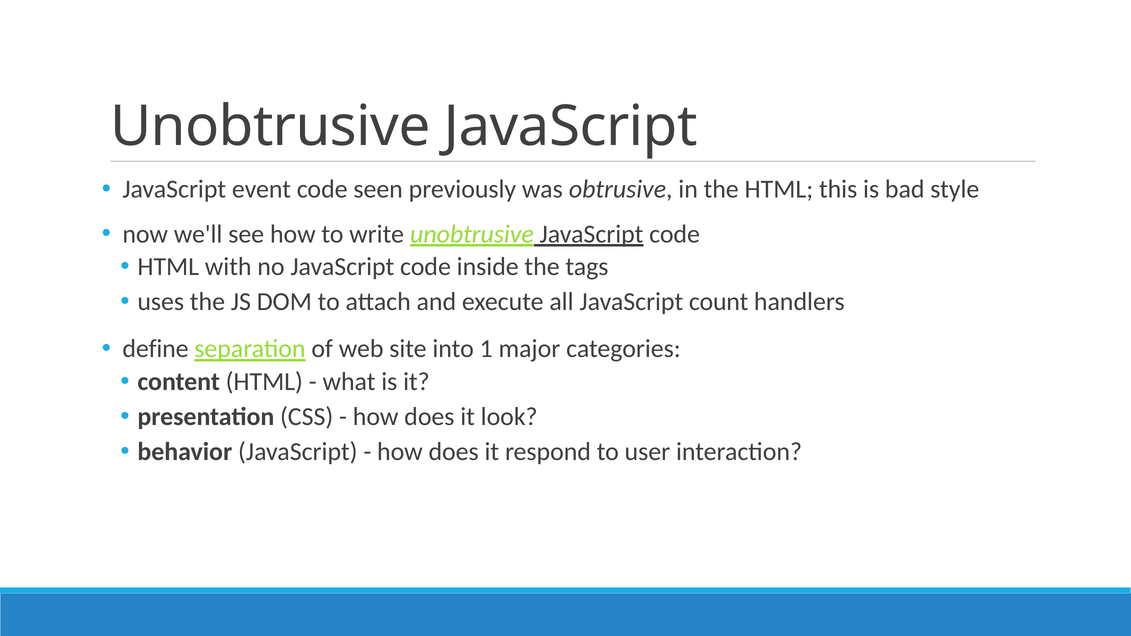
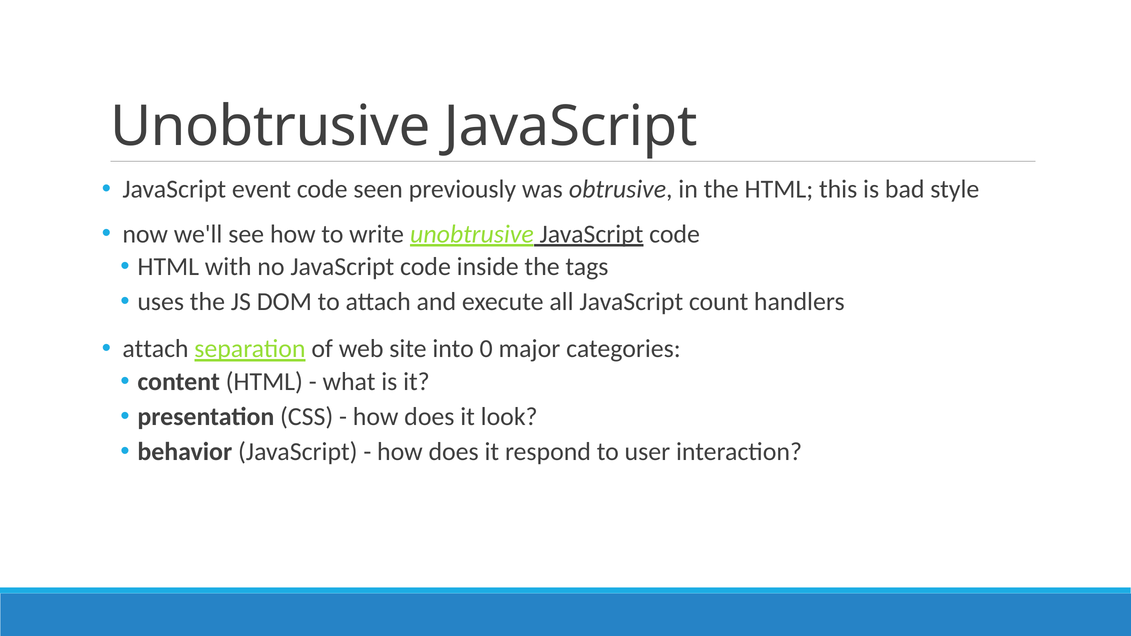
define: define -> attach (155, 349)
1: 1 -> 0 (486, 349)
